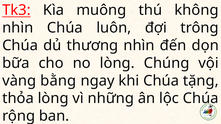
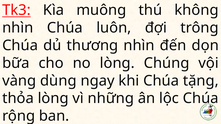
bằng: bằng -> dùng (58, 81)
